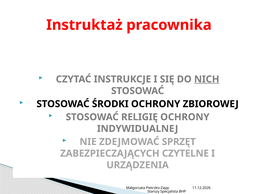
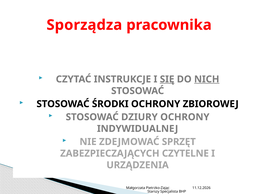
Instruktaż: Instruktaż -> Sporządza (84, 25)
SIĘ underline: none -> present (167, 79)
RELIGIĘ: RELIGIĘ -> DZIURY (139, 117)
